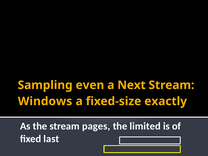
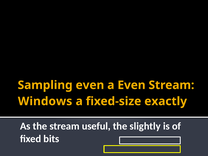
a Next: Next -> Even (131, 85)
pages: pages -> useful (96, 126)
limited: limited -> slightly (145, 126)
last: last -> bits (51, 139)
